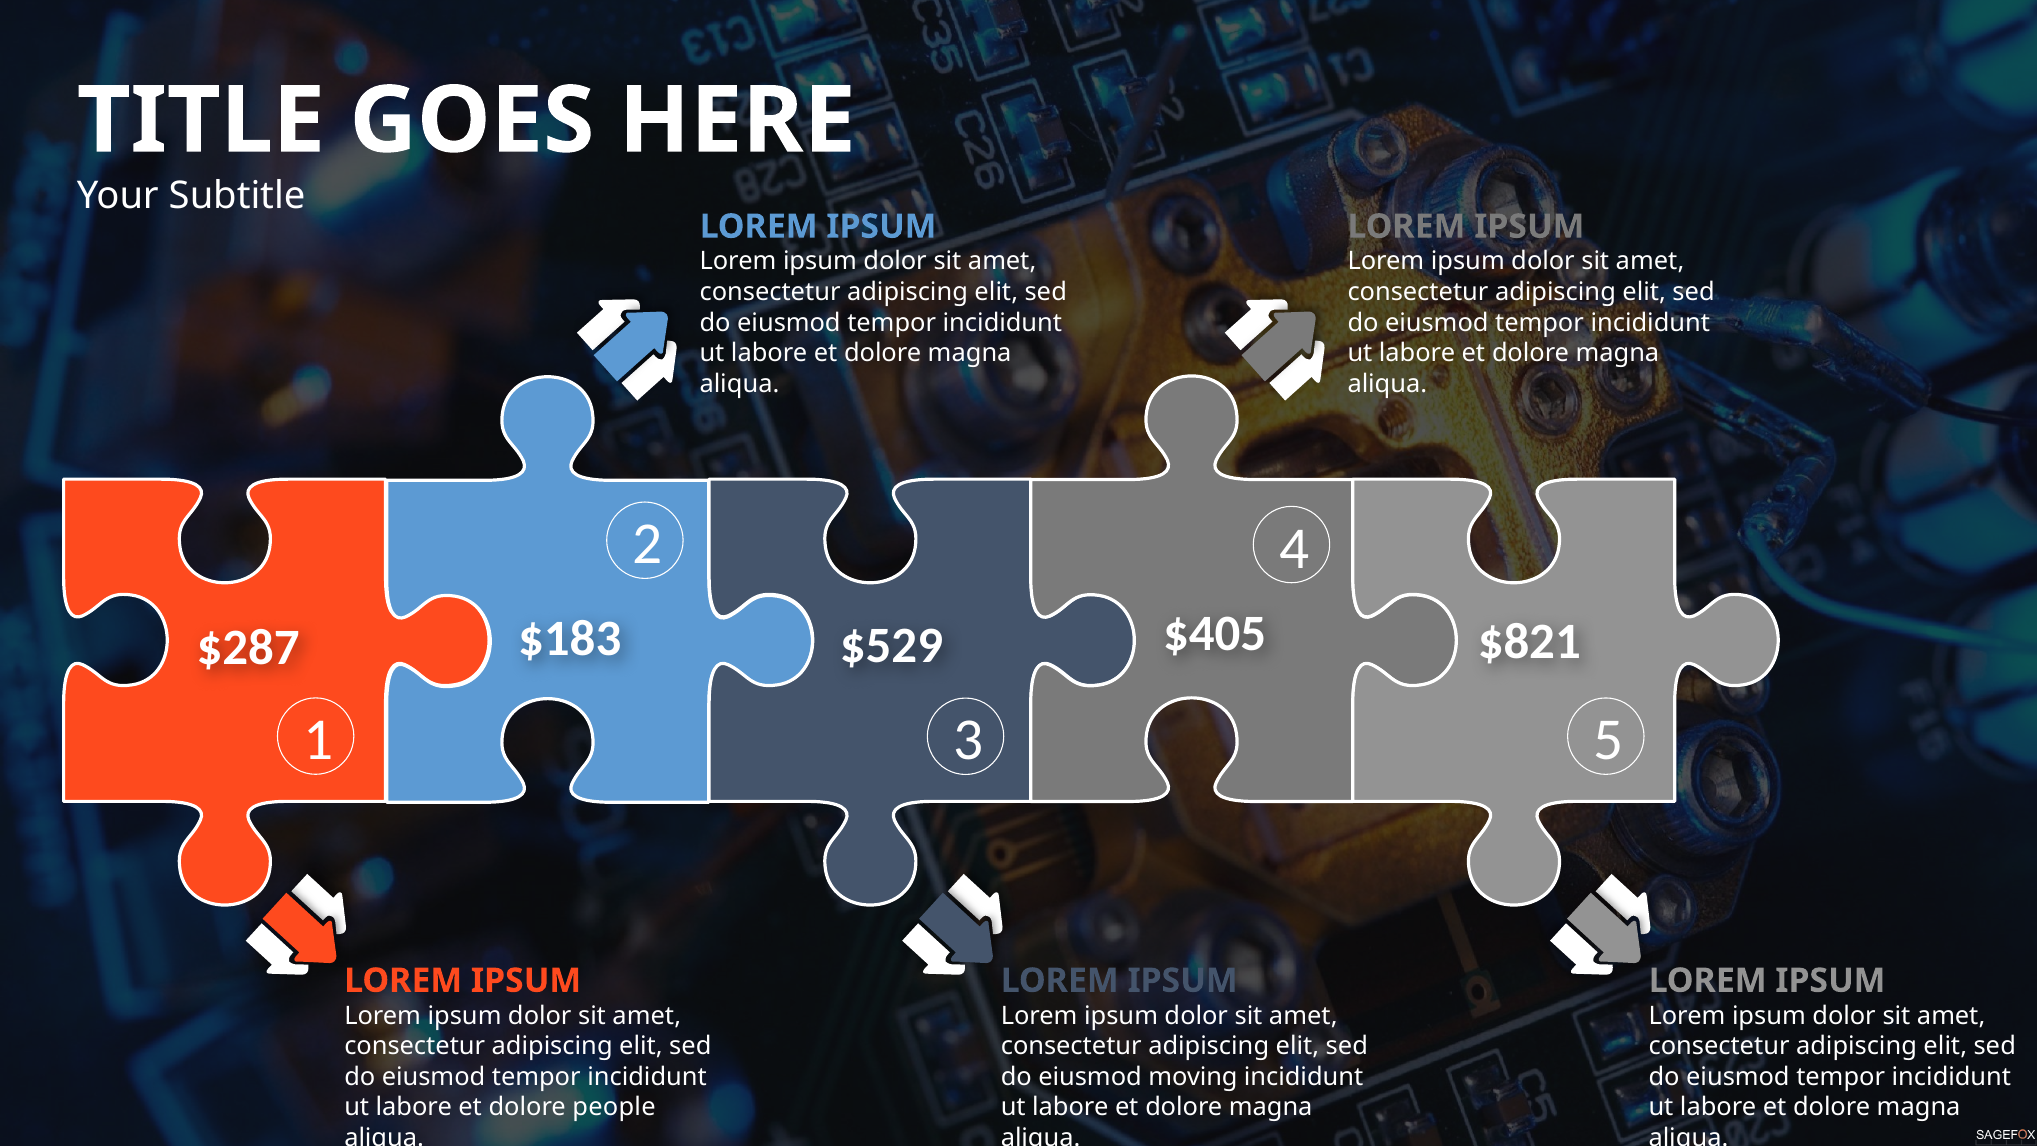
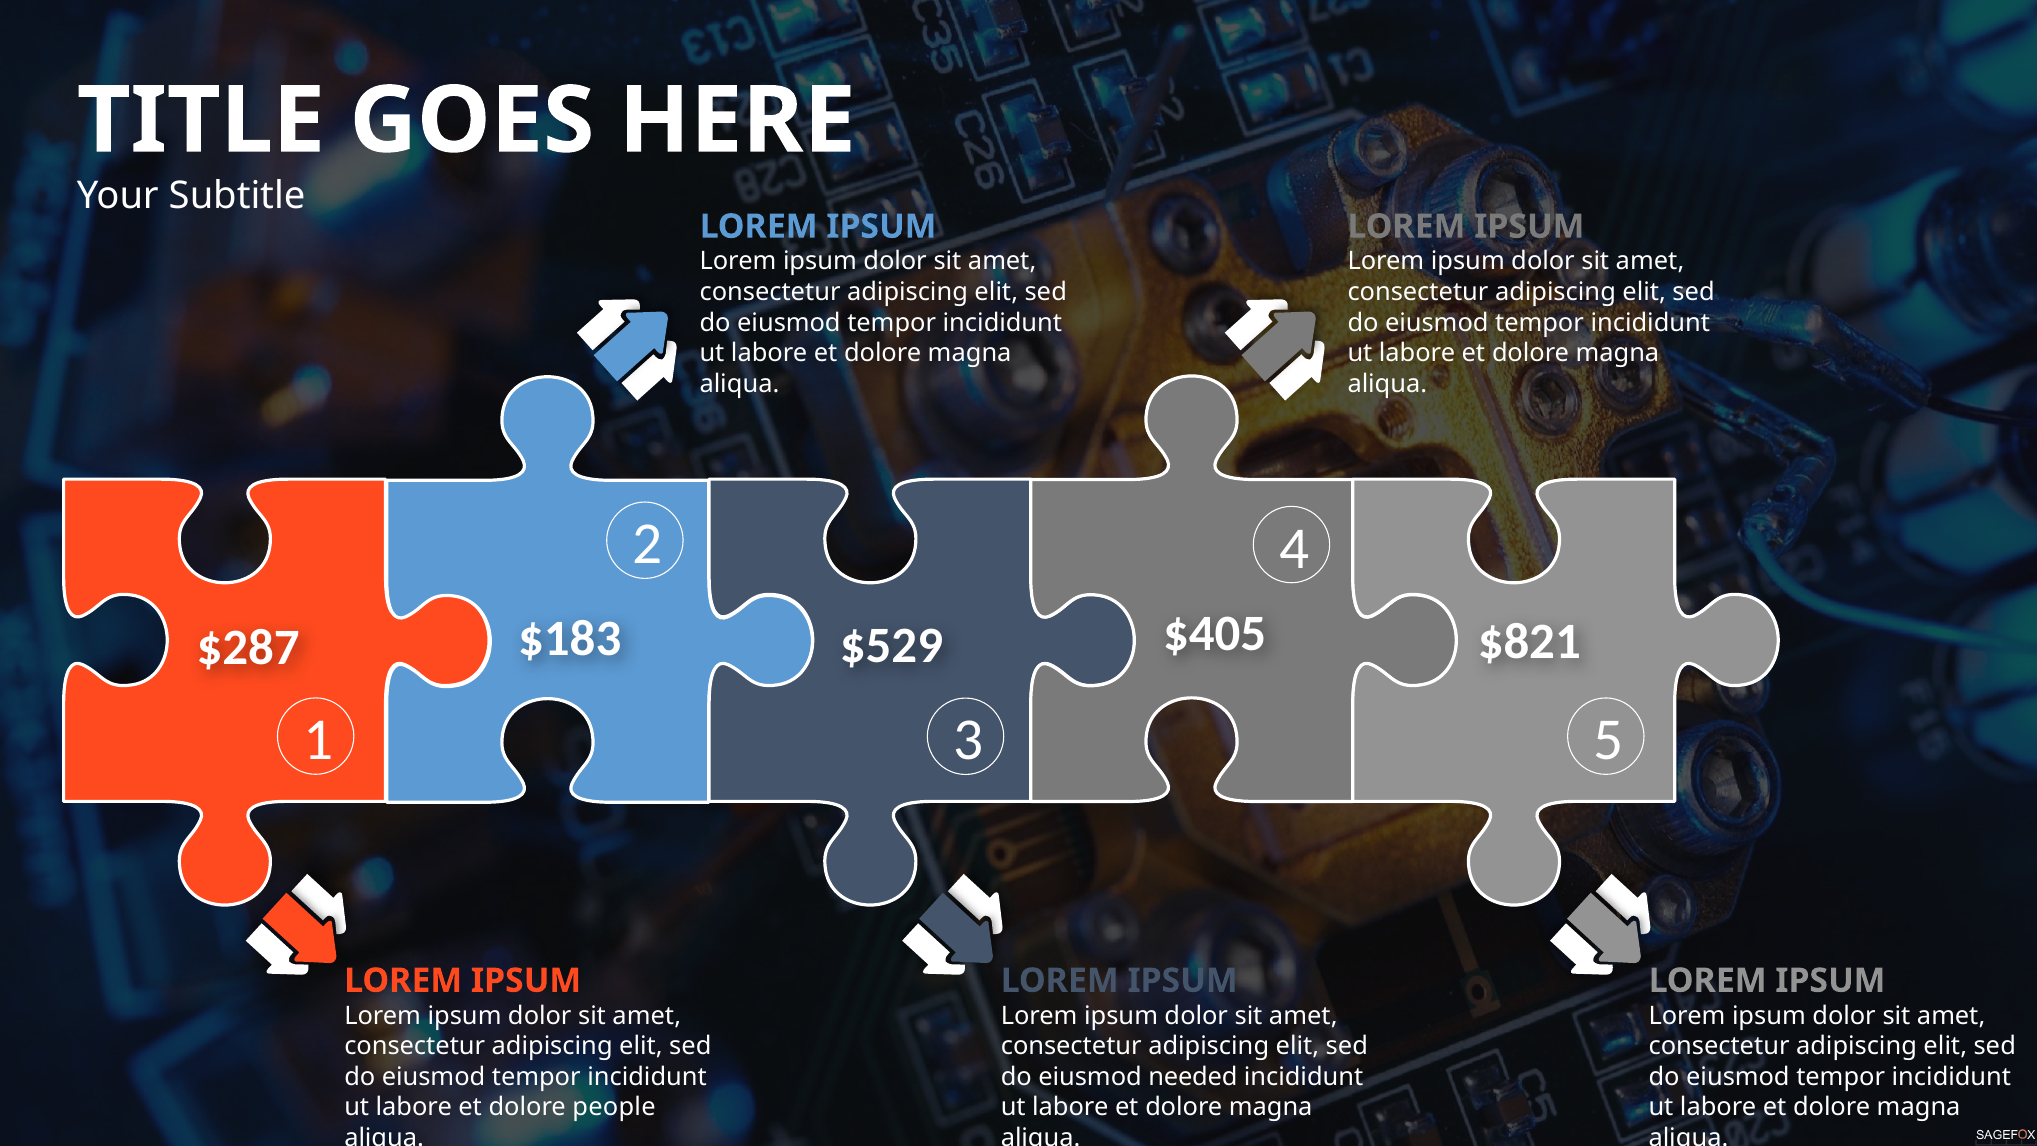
moving: moving -> needed (1193, 1077)
